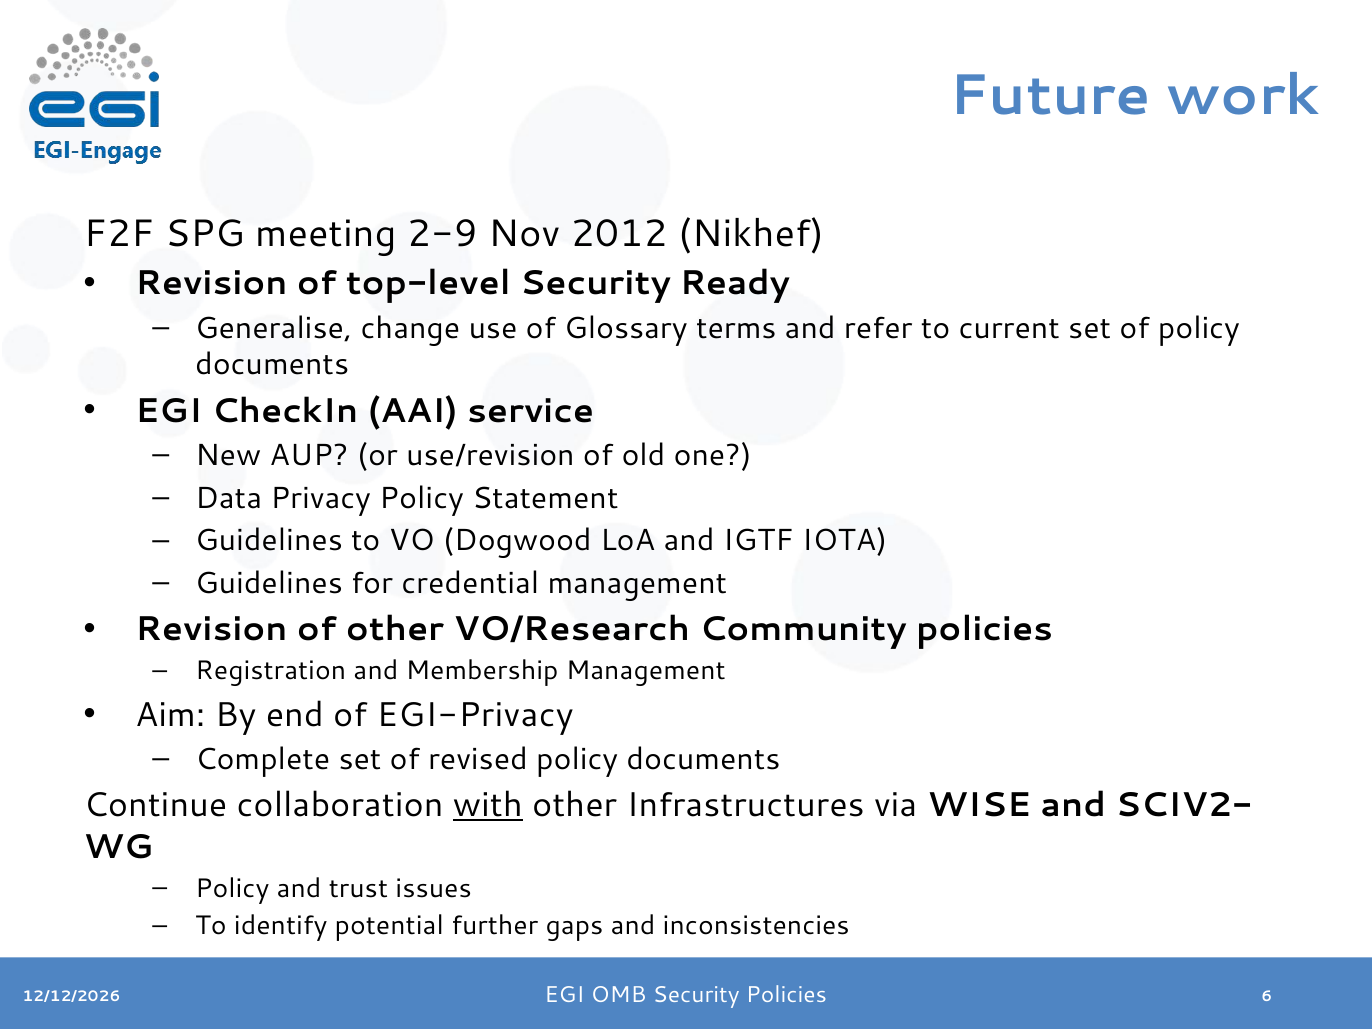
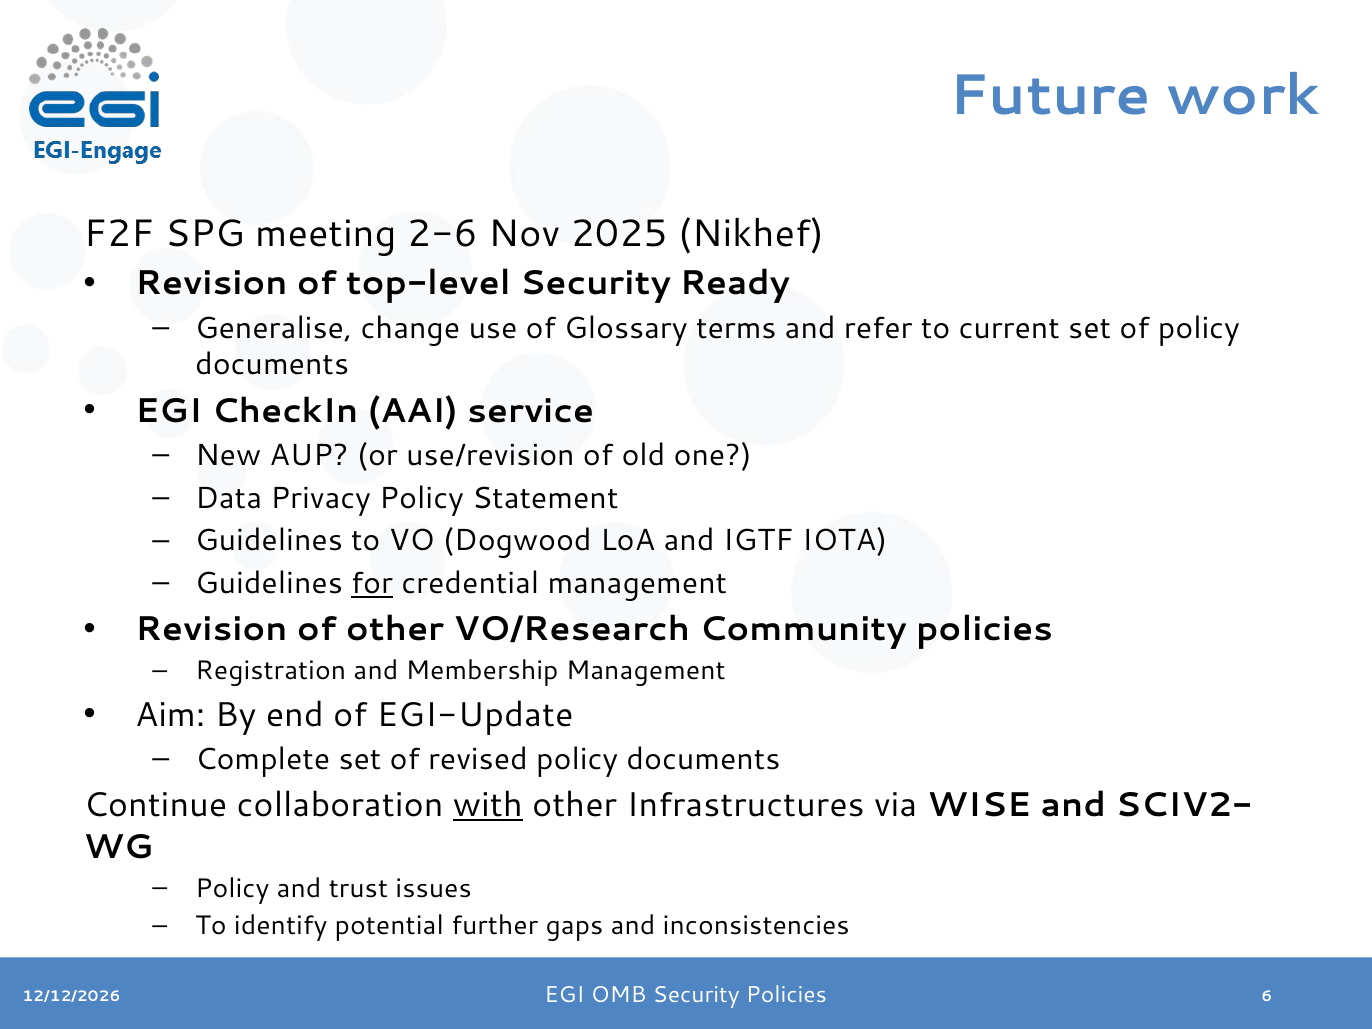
2-9: 2-9 -> 2-6 (442, 234)
2012: 2012 -> 2025 (619, 234)
for underline: none -> present (372, 584)
EGI-Privacy: EGI-Privacy -> EGI-Update (475, 715)
